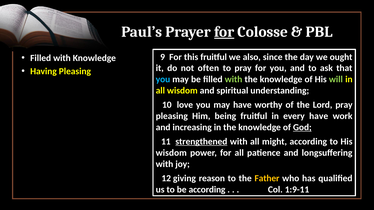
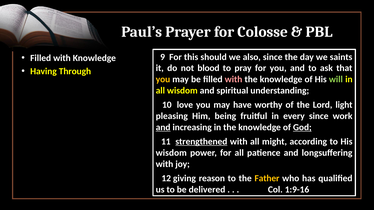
for underline: present -> none (224, 32)
this fruitful: fruitful -> should (214, 57)
ought: ought -> saints (341, 57)
often: often -> blood (208, 68)
Having Pleasing: Pleasing -> Through (75, 71)
you colour: light blue -> yellow (163, 79)
with colour: light green -> pink (234, 79)
Lord pray: pray -> light (344, 105)
every have: have -> since (319, 116)
and underline: none -> present (163, 127)
be according: according -> delivered (207, 190)
1:9-11: 1:9-11 -> 1:9-16 (297, 190)
